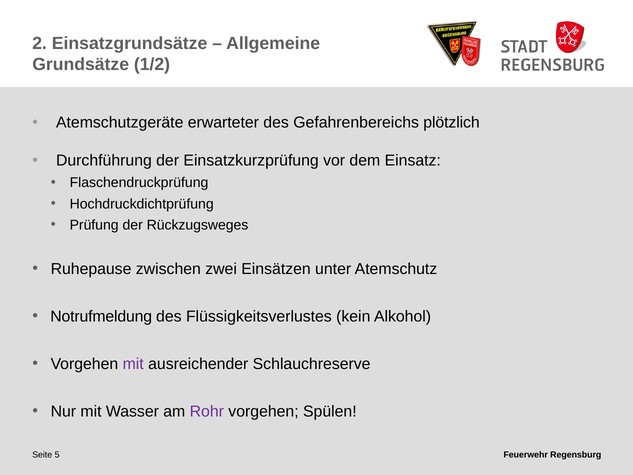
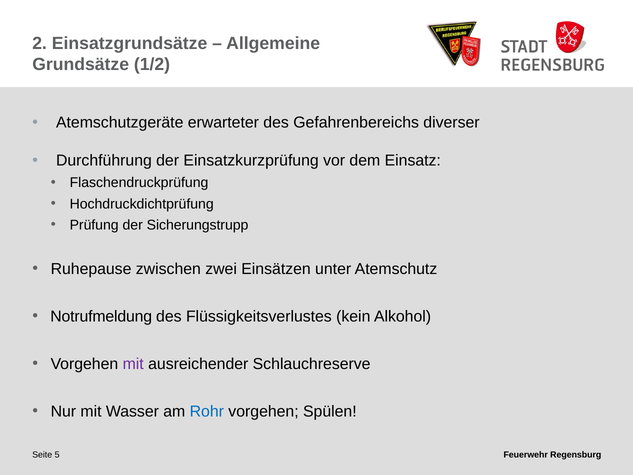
plötzlich: plötzlich -> diverser (451, 123)
Rückzugsweges: Rückzugsweges -> Sicherungstrupp (198, 225)
Rohr colour: purple -> blue (207, 411)
